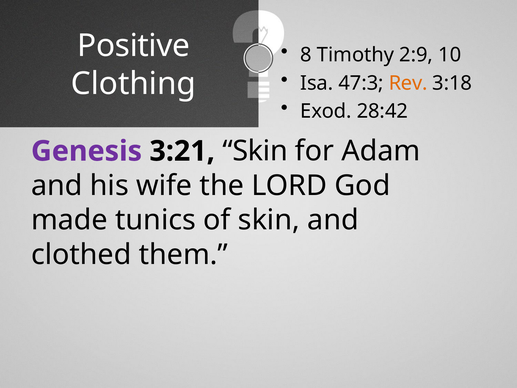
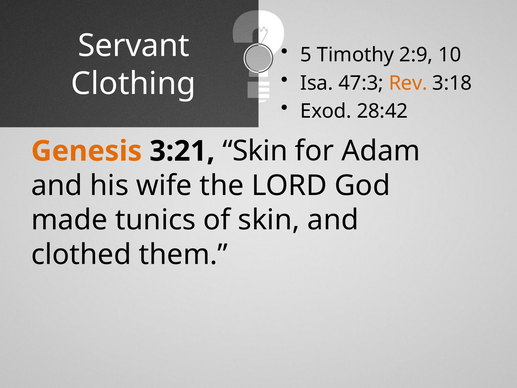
Positive: Positive -> Servant (134, 46)
8: 8 -> 5 (306, 55)
Genesis colour: purple -> orange (87, 151)
